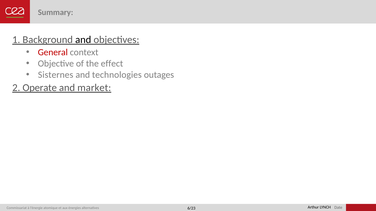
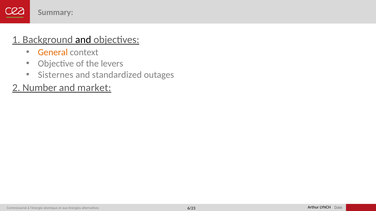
General colour: red -> orange (53, 52)
effect: effect -> levers (112, 64)
technologies: technologies -> standardized (117, 75)
Operate: Operate -> Number (40, 88)
